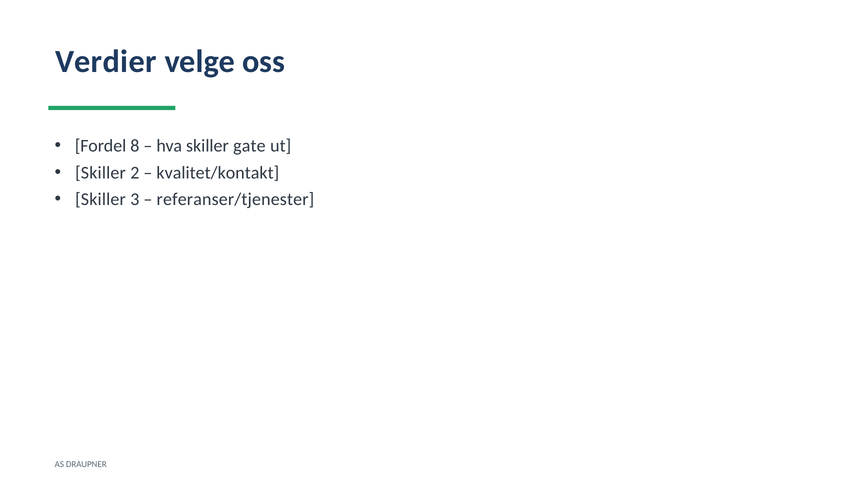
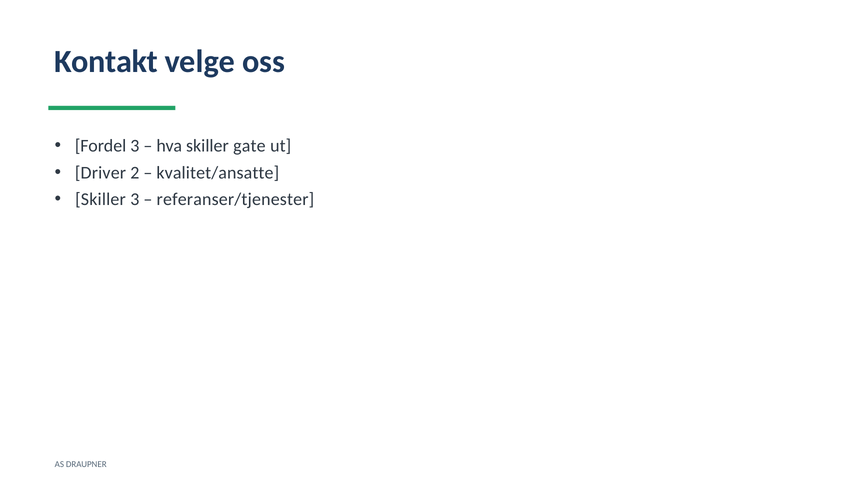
Verdier: Verdier -> Kontakt (106, 61)
Fordel 8: 8 -> 3 (135, 146)
Skiller: Skiller -> Driver (100, 173)
kvalitet/kontakt: kvalitet/kontakt -> kvalitet/ansatte (218, 173)
